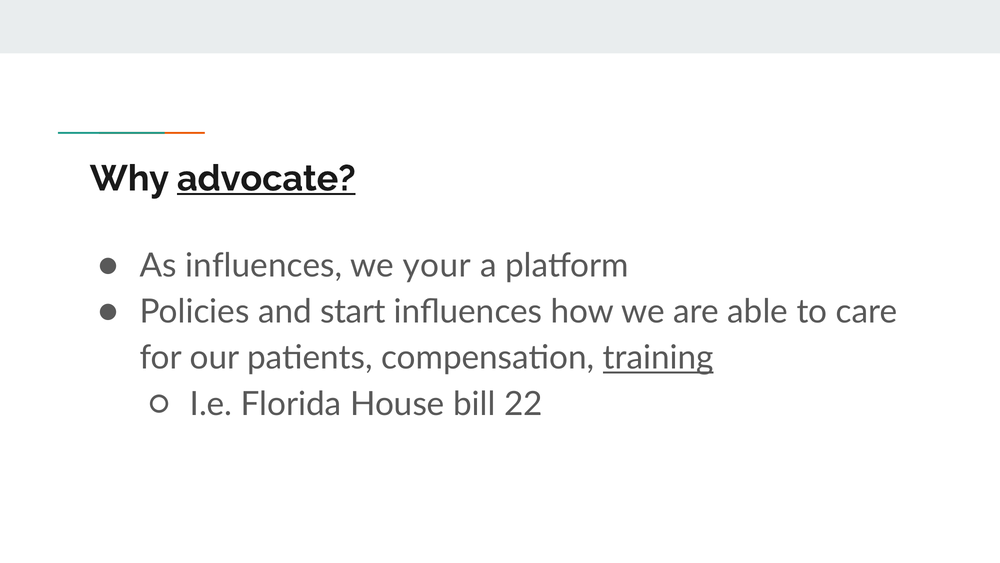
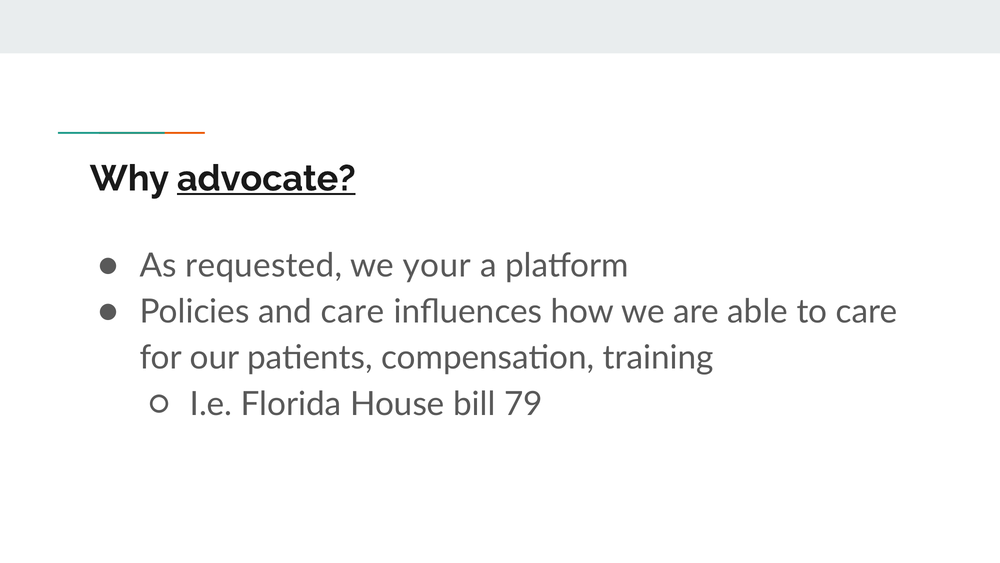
As influences: influences -> requested (264, 266)
and start: start -> care (353, 312)
training underline: present -> none (658, 358)
22: 22 -> 79 (523, 404)
